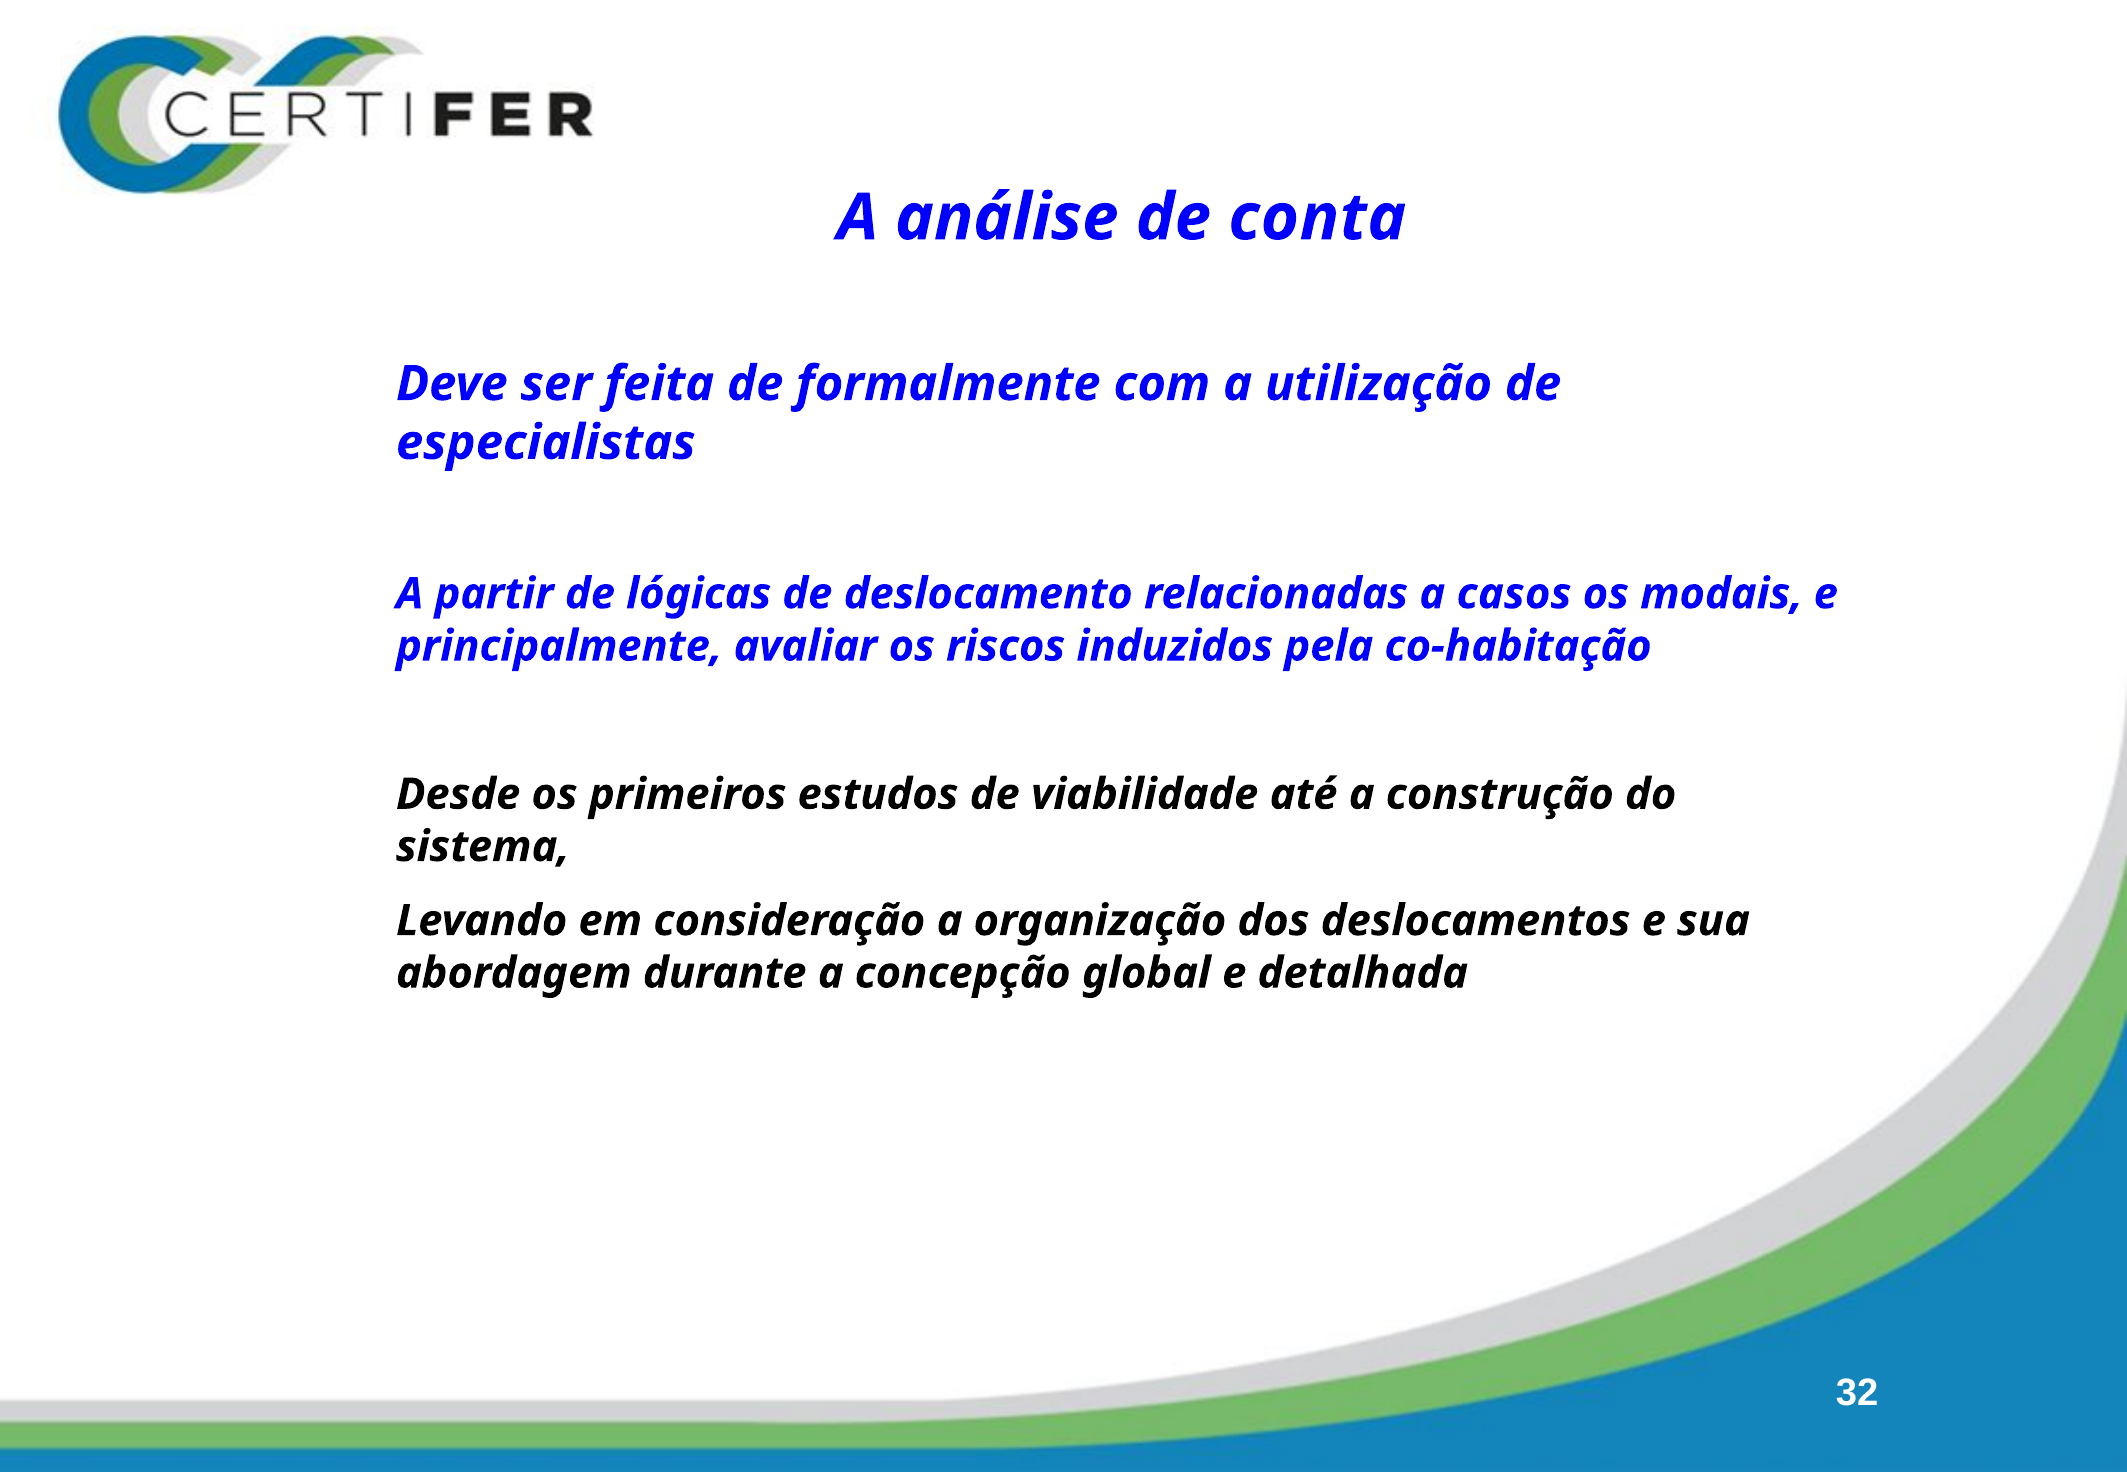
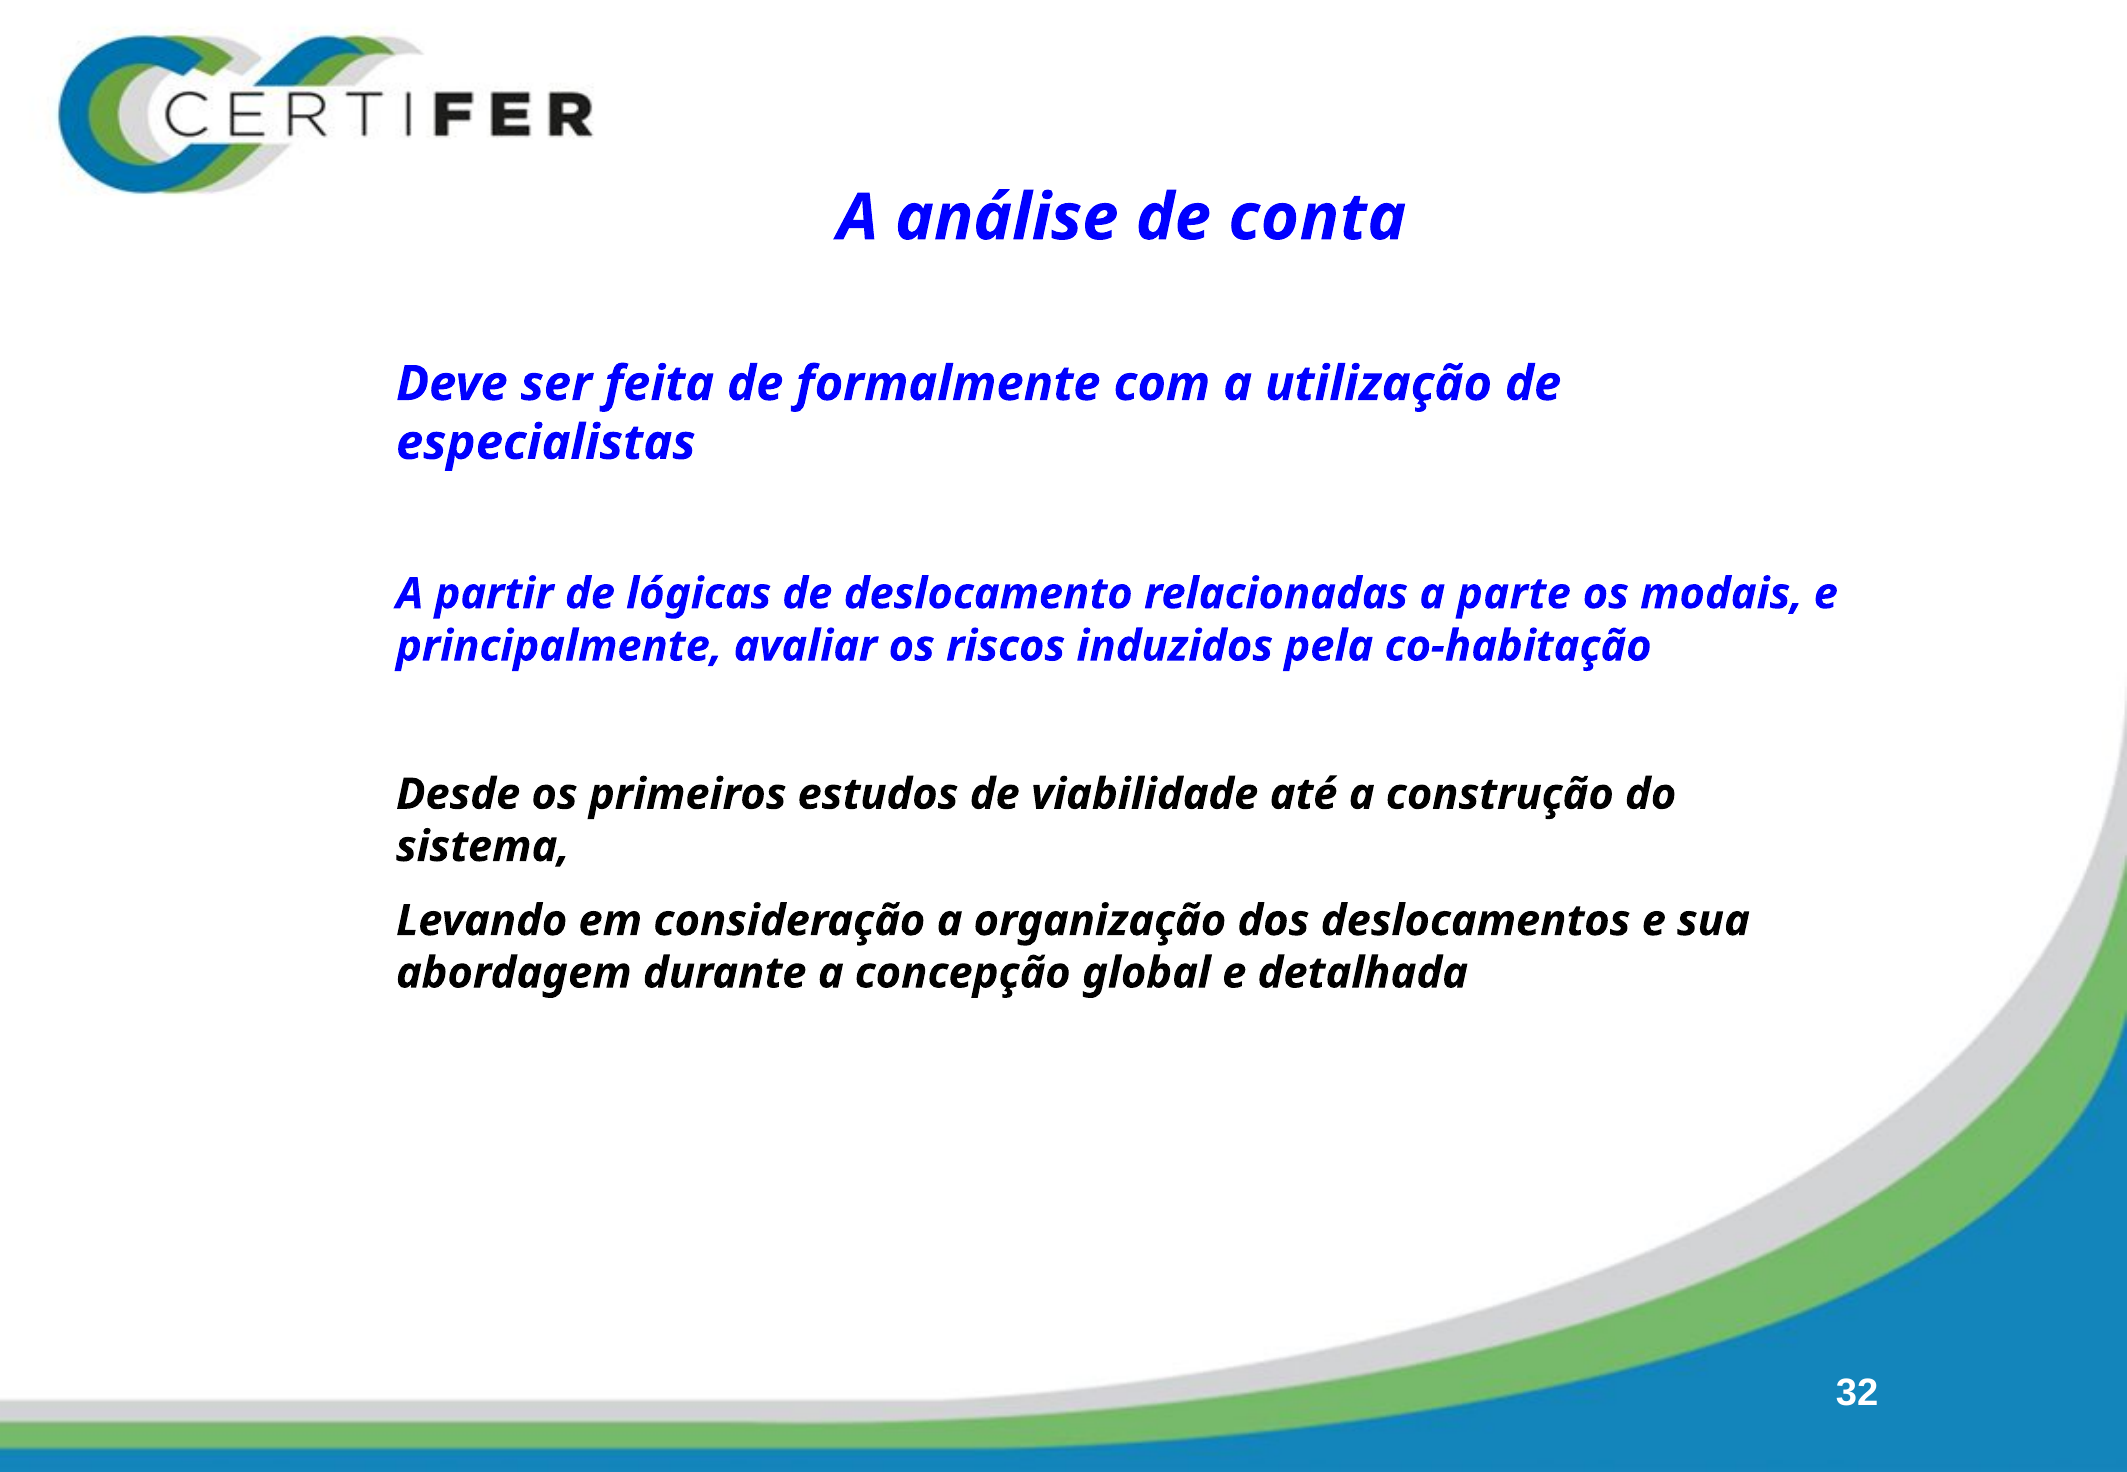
casos: casos -> parte (1514, 594)
